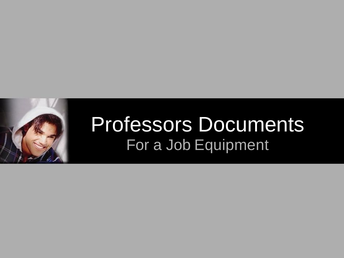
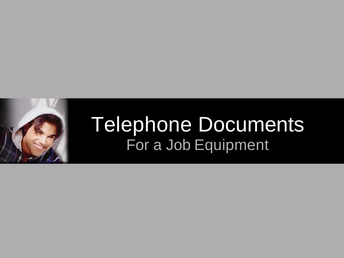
Professors: Professors -> Telephone (142, 125)
